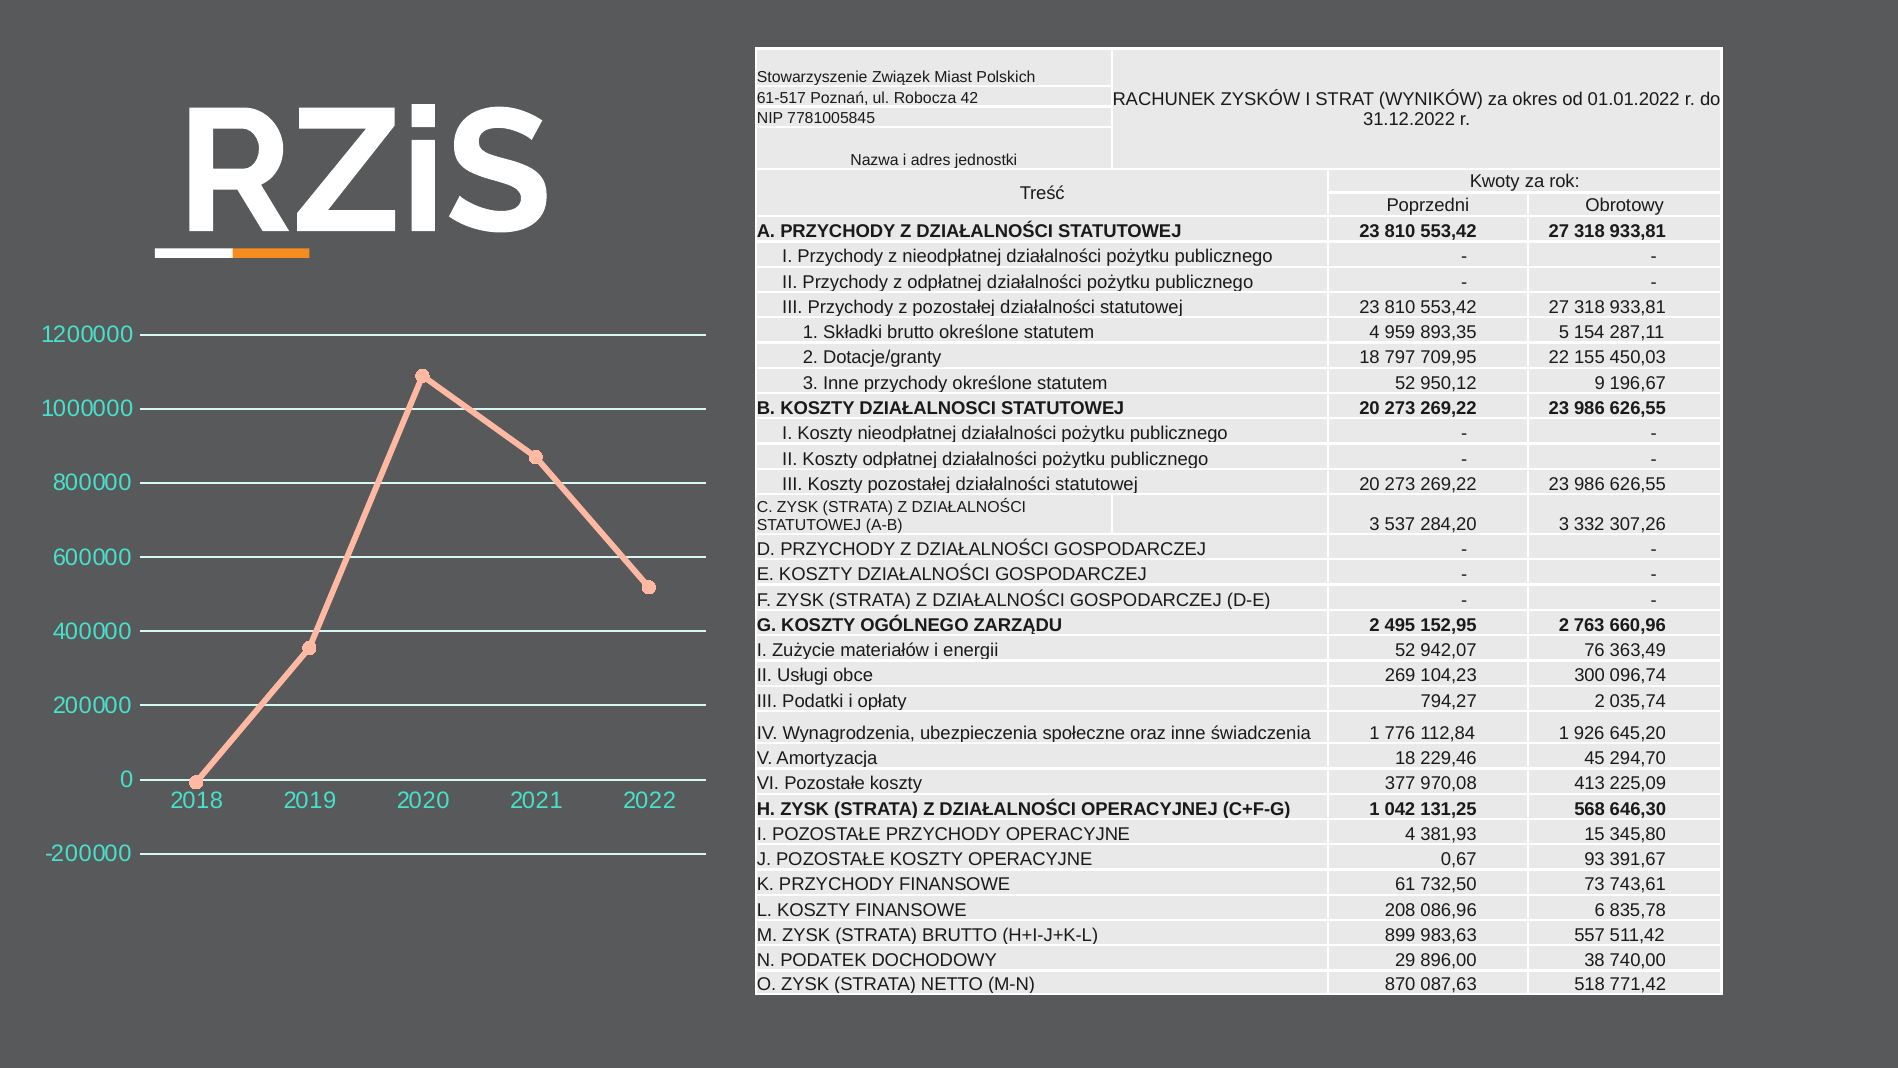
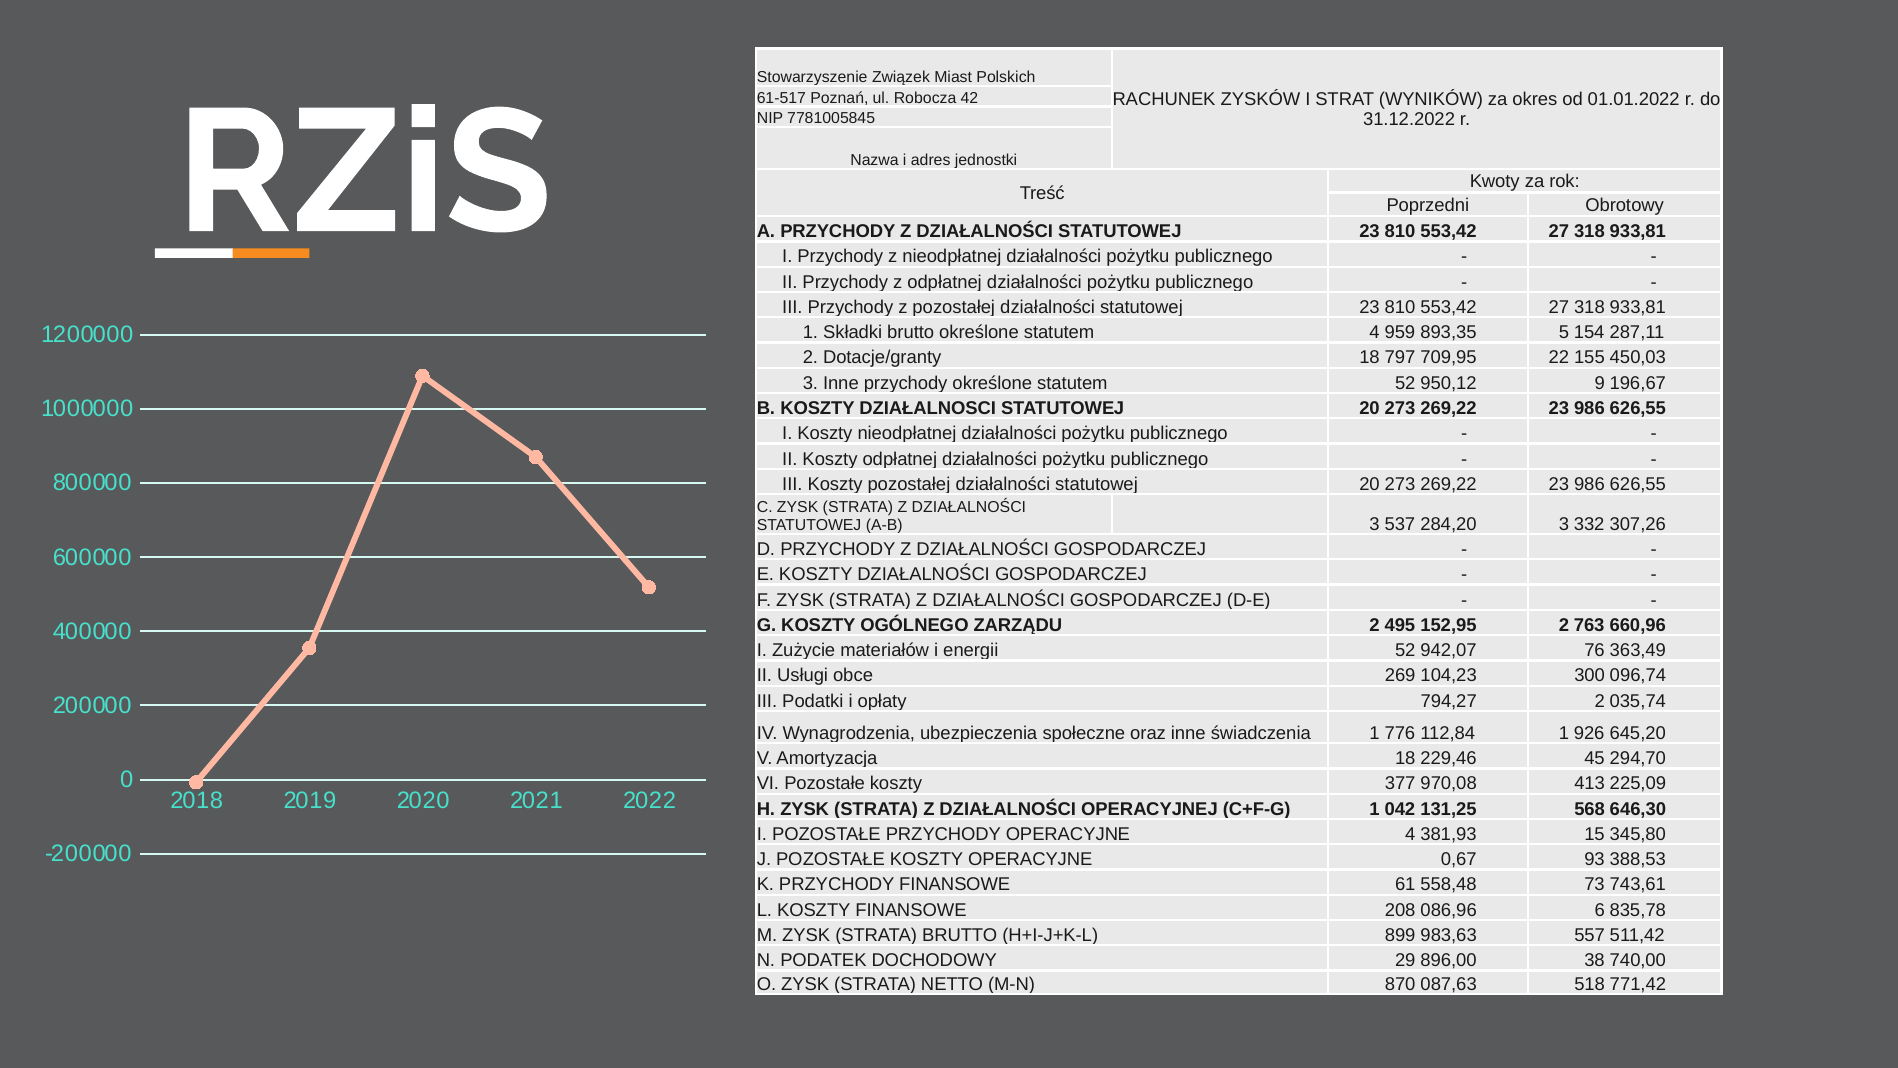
391,67: 391,67 -> 388,53 (1638, 859)
732,50: 732,50 -> 558,48 (1449, 885)
